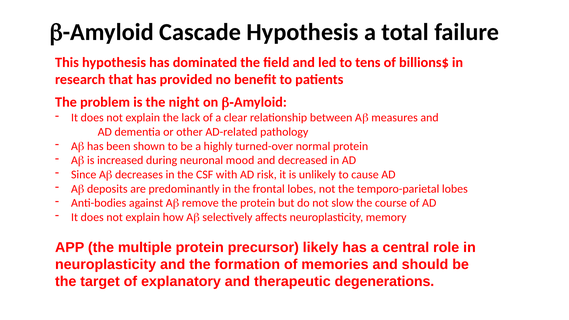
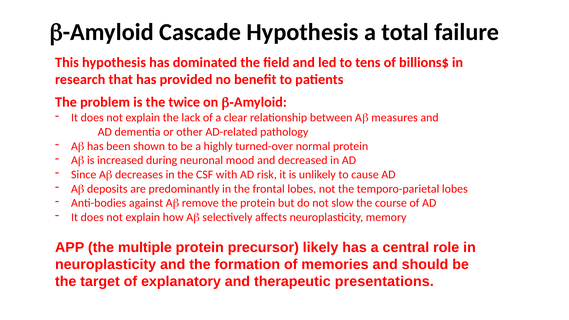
night: night -> twice (184, 102)
degenerations: degenerations -> presentations (384, 282)
